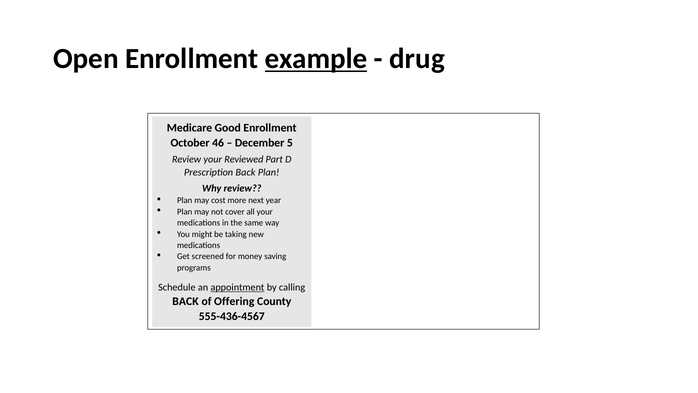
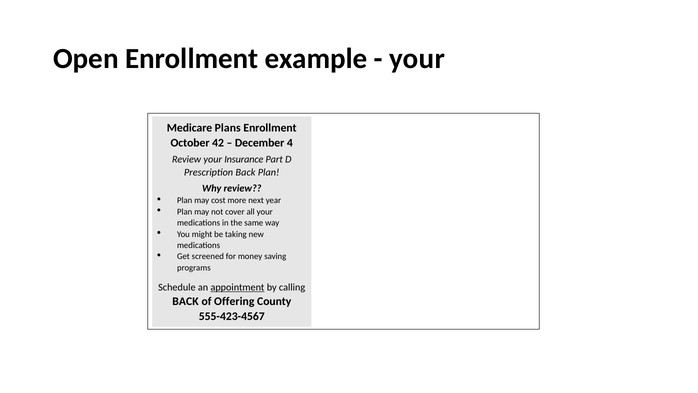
example underline: present -> none (316, 59)
drug: drug -> your (417, 59)
Good: Good -> Plans (228, 128)
46: 46 -> 42 (218, 143)
5: 5 -> 4 (290, 143)
Reviewed: Reviewed -> Insurance (244, 159)
555-436-4567: 555-436-4567 -> 555-423-4567 (232, 316)
